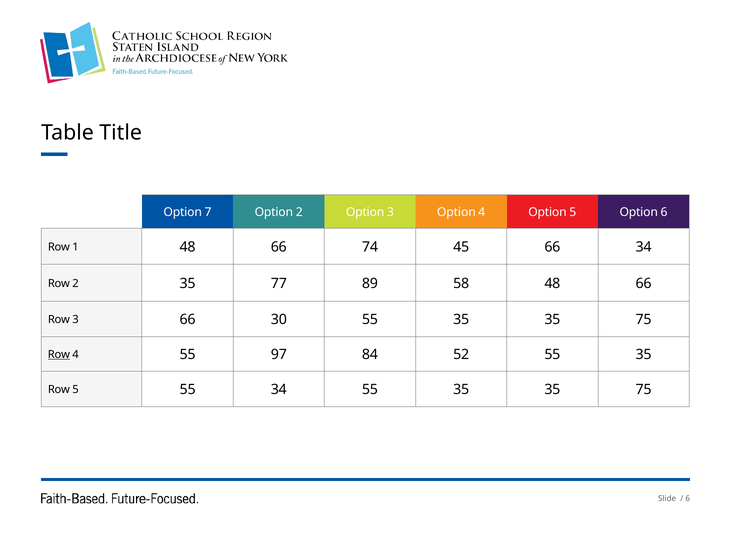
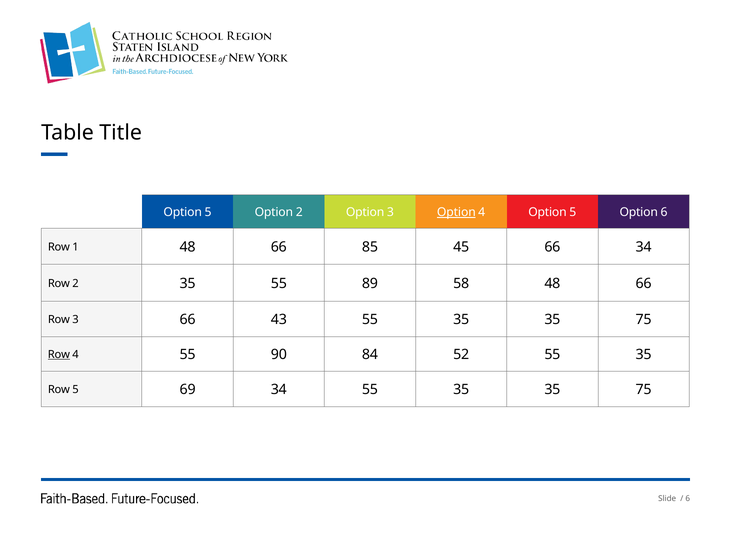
O Option 7: 7 -> 5 (208, 212)
Option underline: none -> present (456, 212)
74: 74 -> 85 (370, 247)
35 77: 77 -> 55 (279, 284)
30: 30 -> 43 (279, 320)
97: 97 -> 90 (279, 355)
5 55: 55 -> 69 (188, 390)
